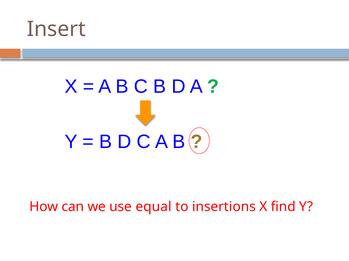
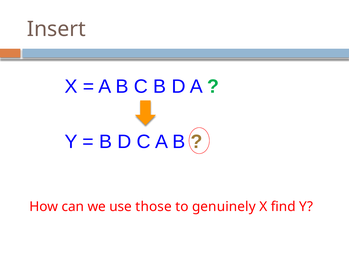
equal: equal -> those (154, 207)
insertions: insertions -> genuinely (224, 207)
